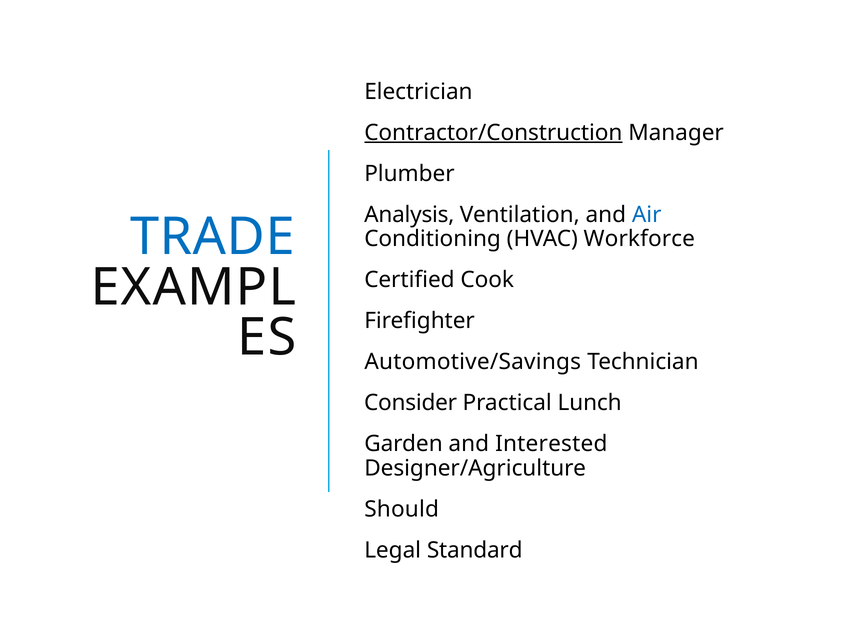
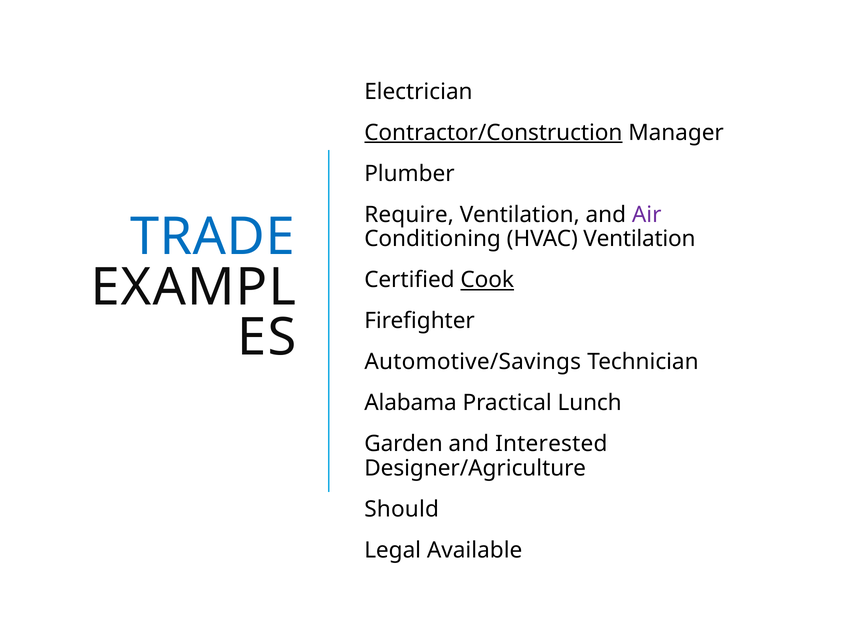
Analysis: Analysis -> Require (409, 215)
Air colour: blue -> purple (647, 215)
HVAC Workforce: Workforce -> Ventilation (639, 239)
Cook underline: none -> present (487, 280)
Consider: Consider -> Alabama (411, 403)
Standard: Standard -> Available (475, 551)
